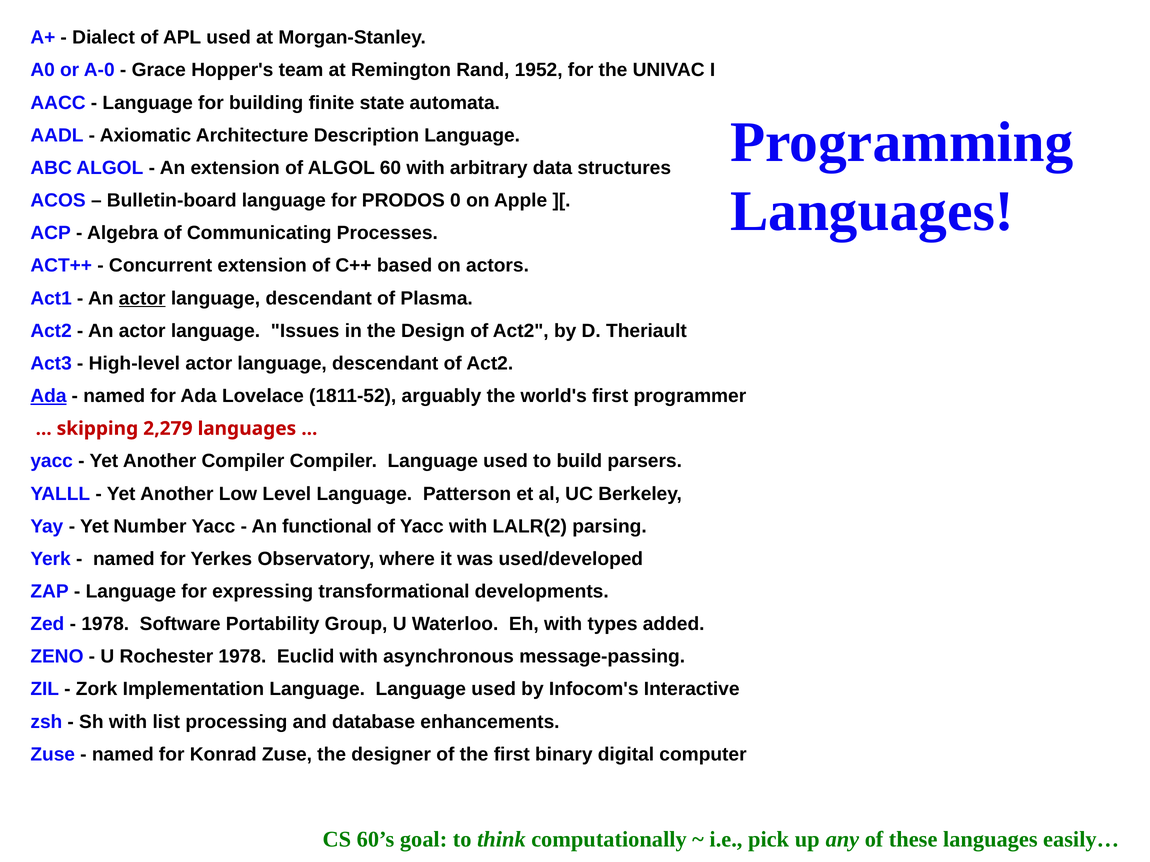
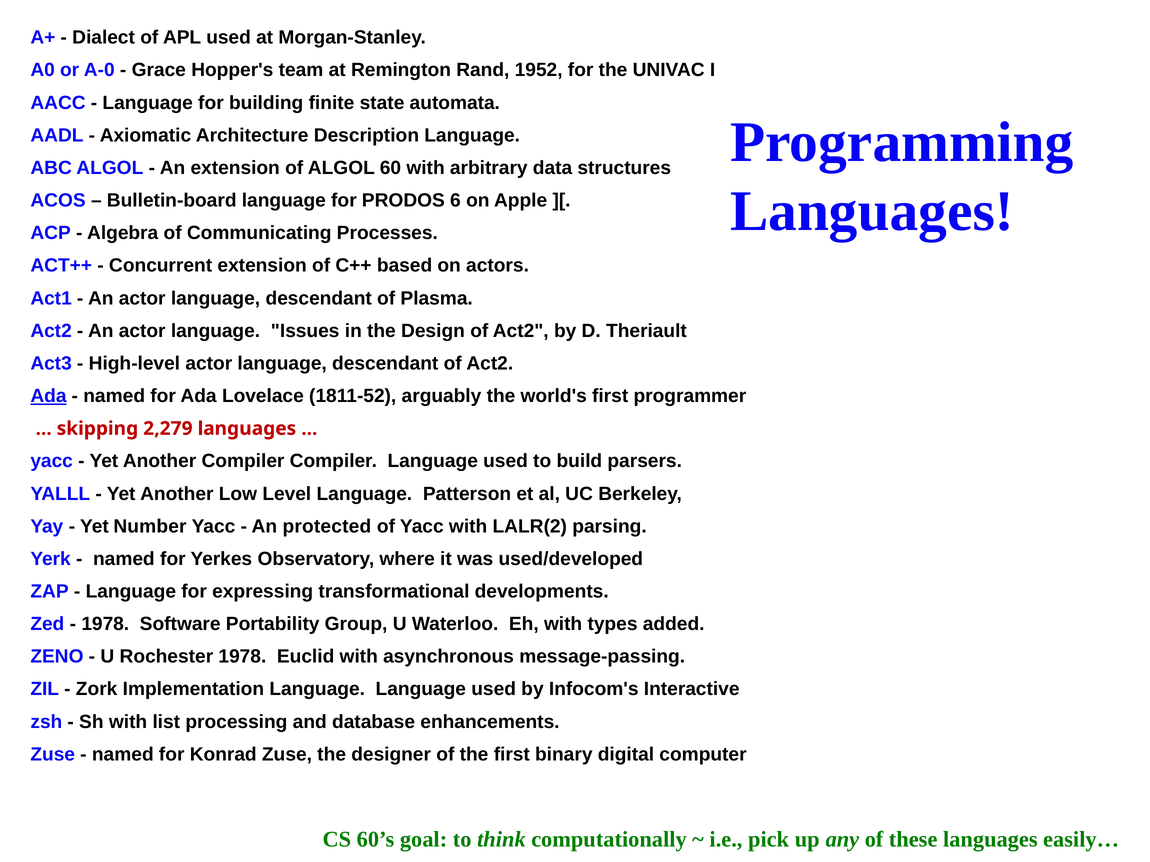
0: 0 -> 6 (455, 201)
actor underline: present -> none (142, 298)
functional: functional -> protected (327, 527)
